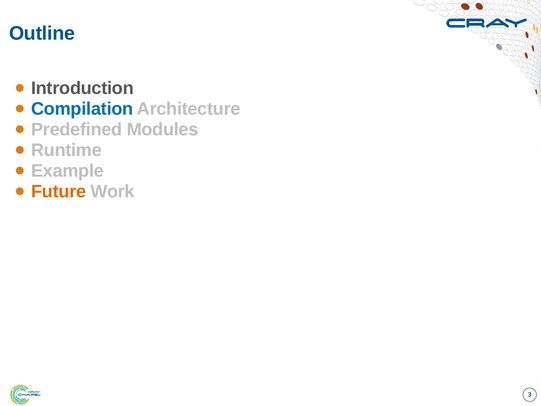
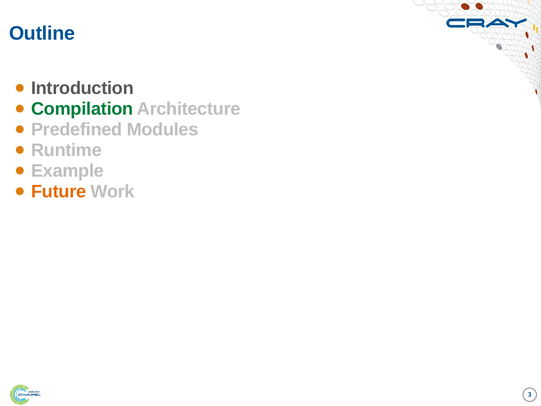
Compilation colour: blue -> green (82, 109)
